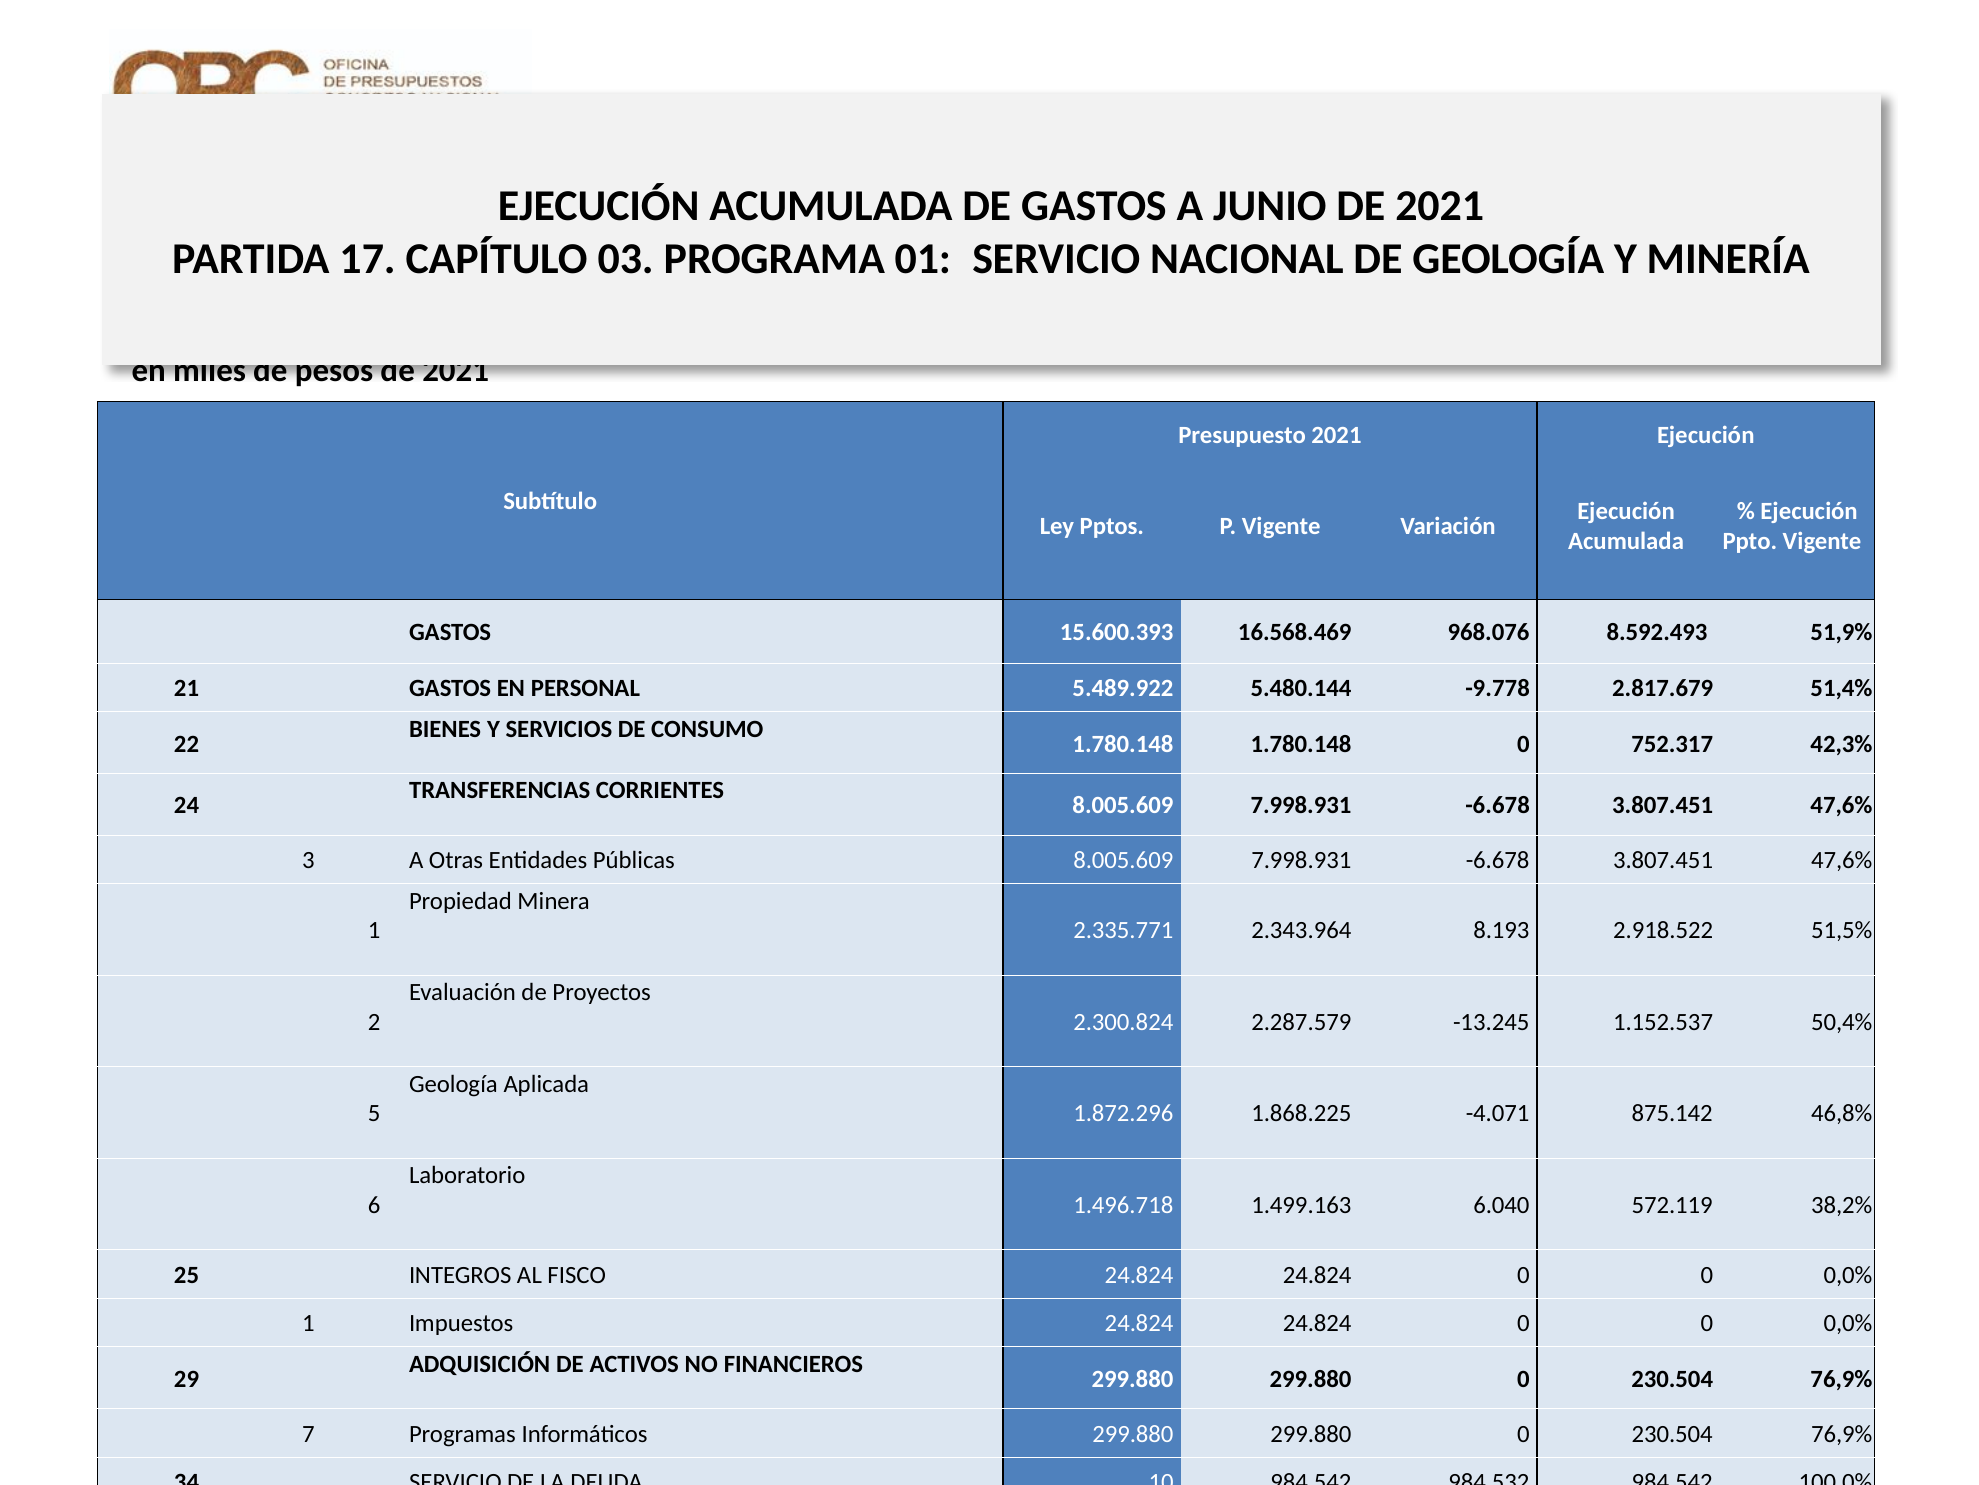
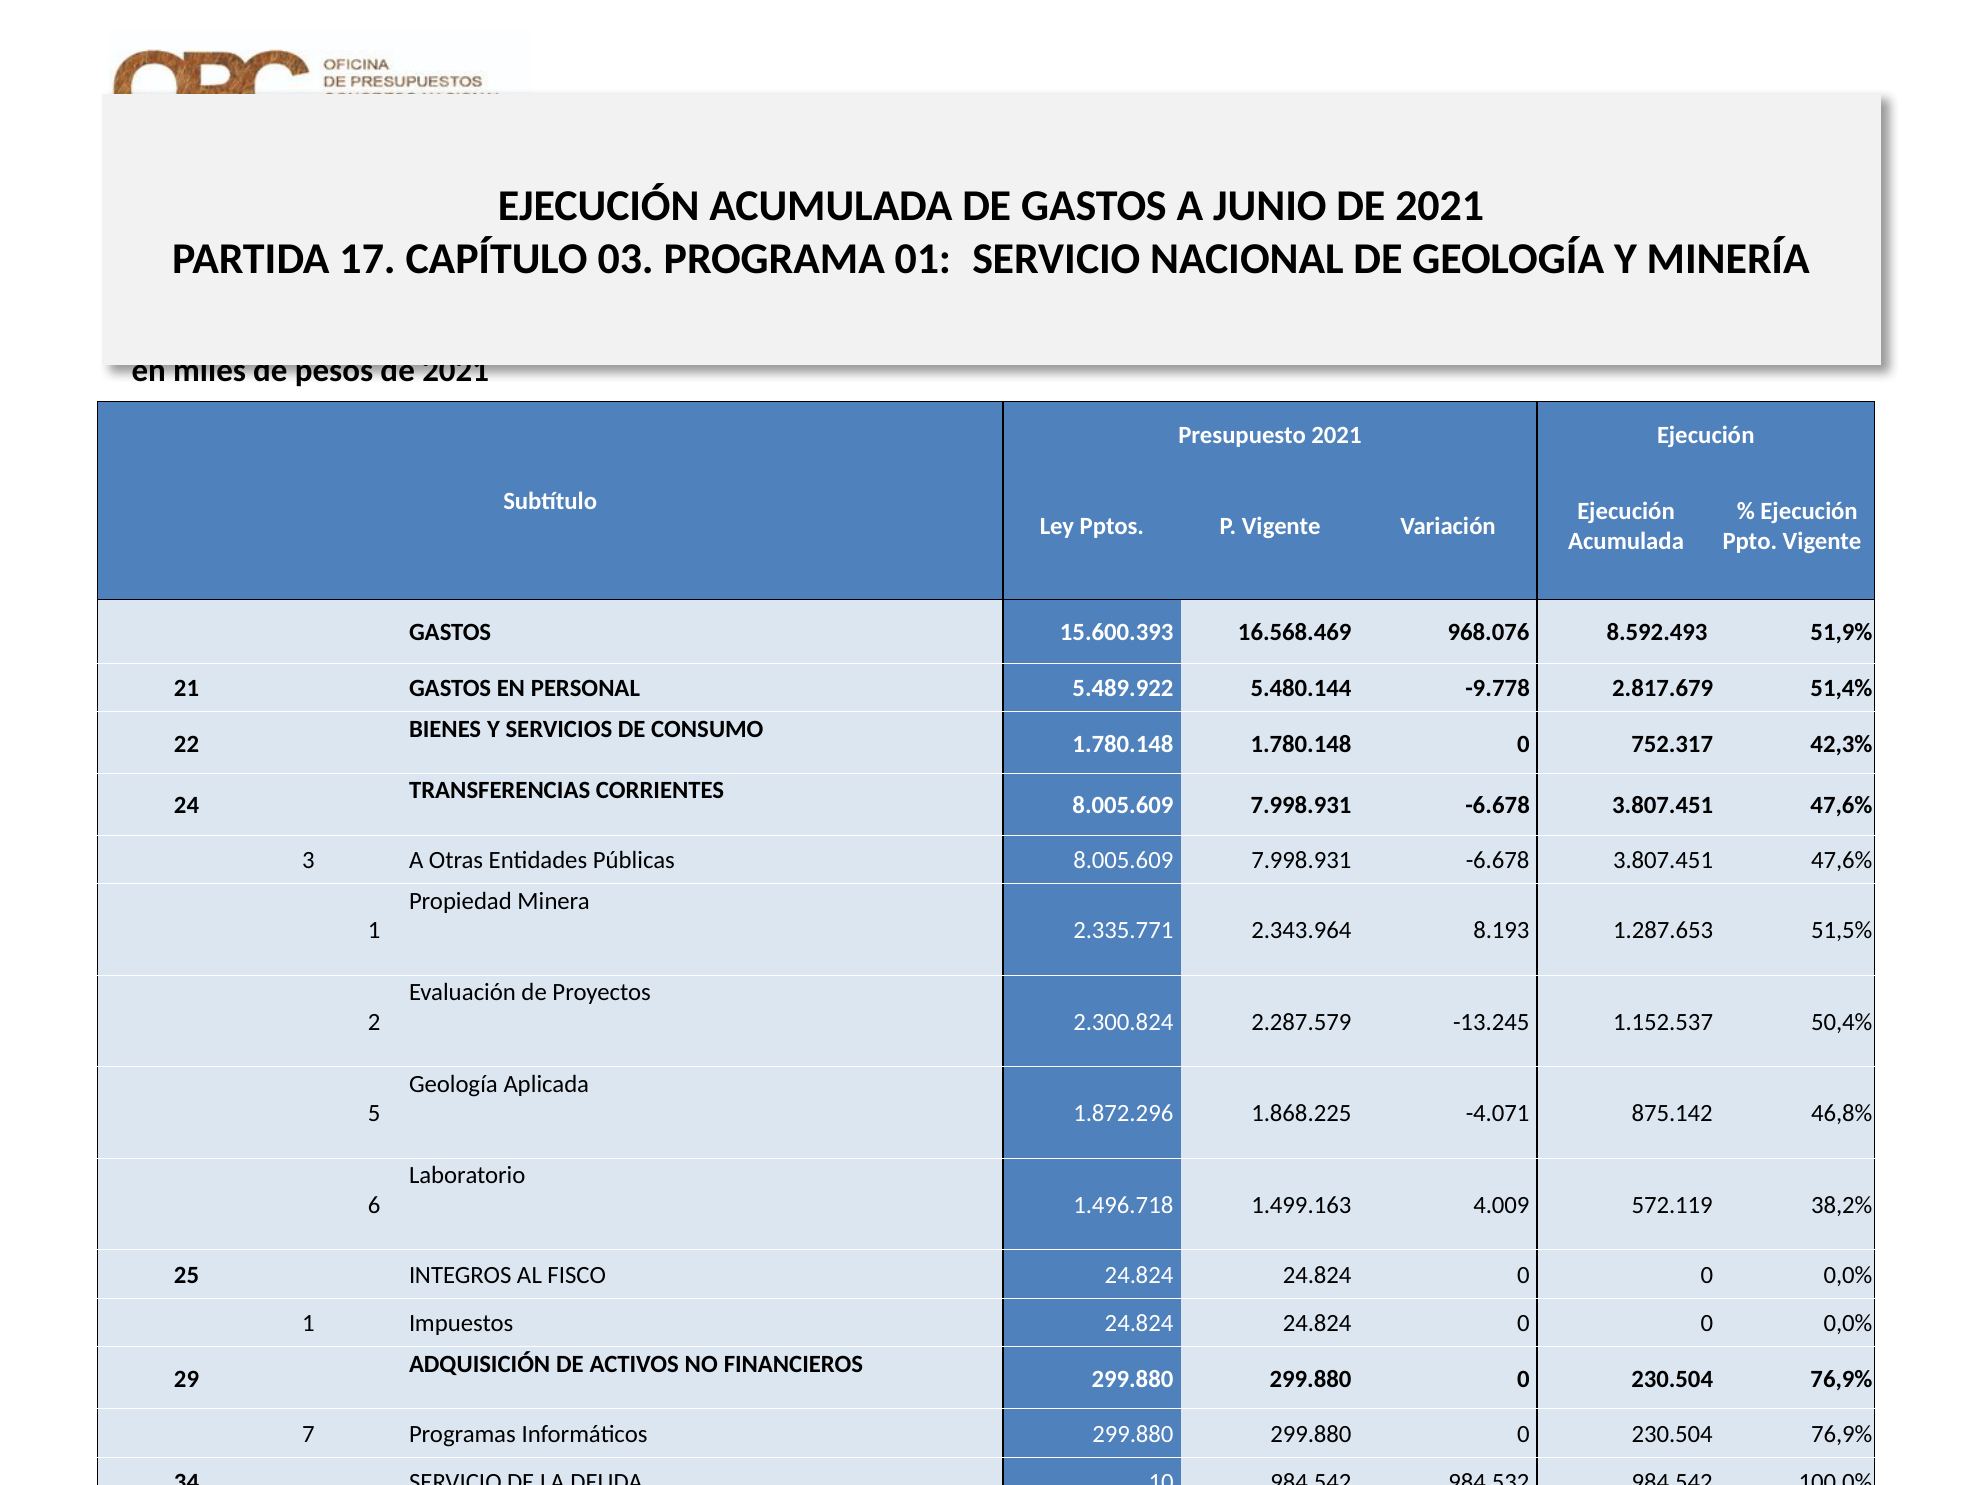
2.918.522: 2.918.522 -> 1.287.653 (1663, 930)
6.040: 6.040 -> 4.009 (1501, 1204)
